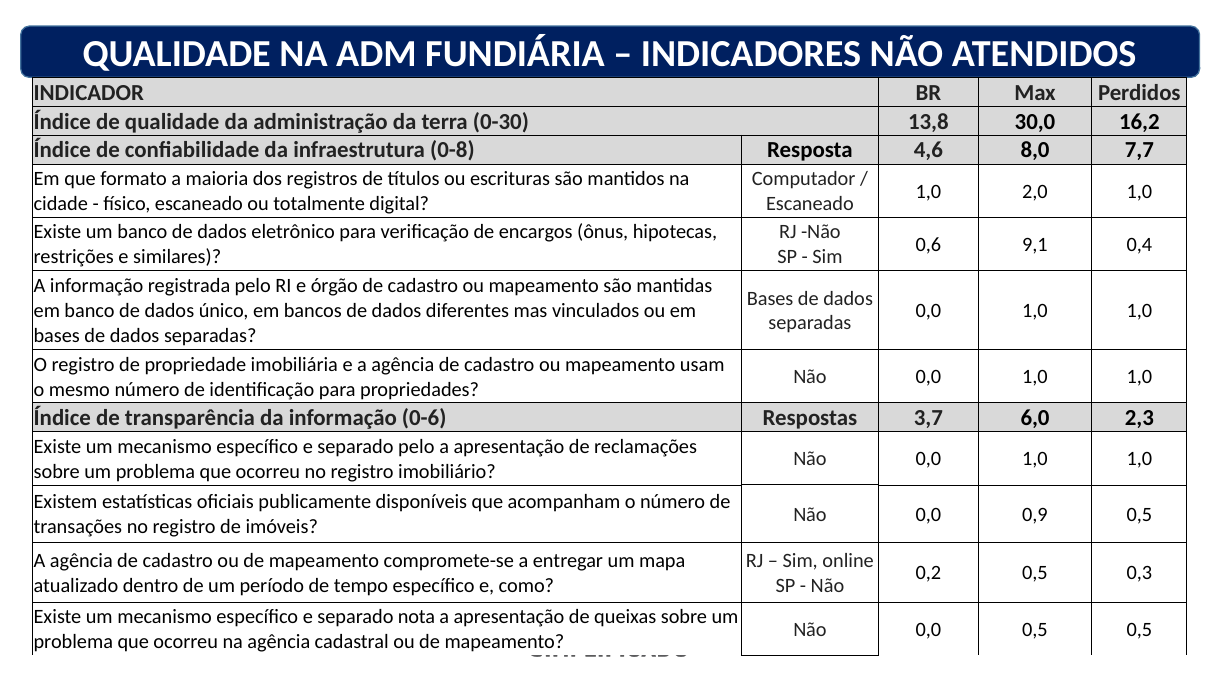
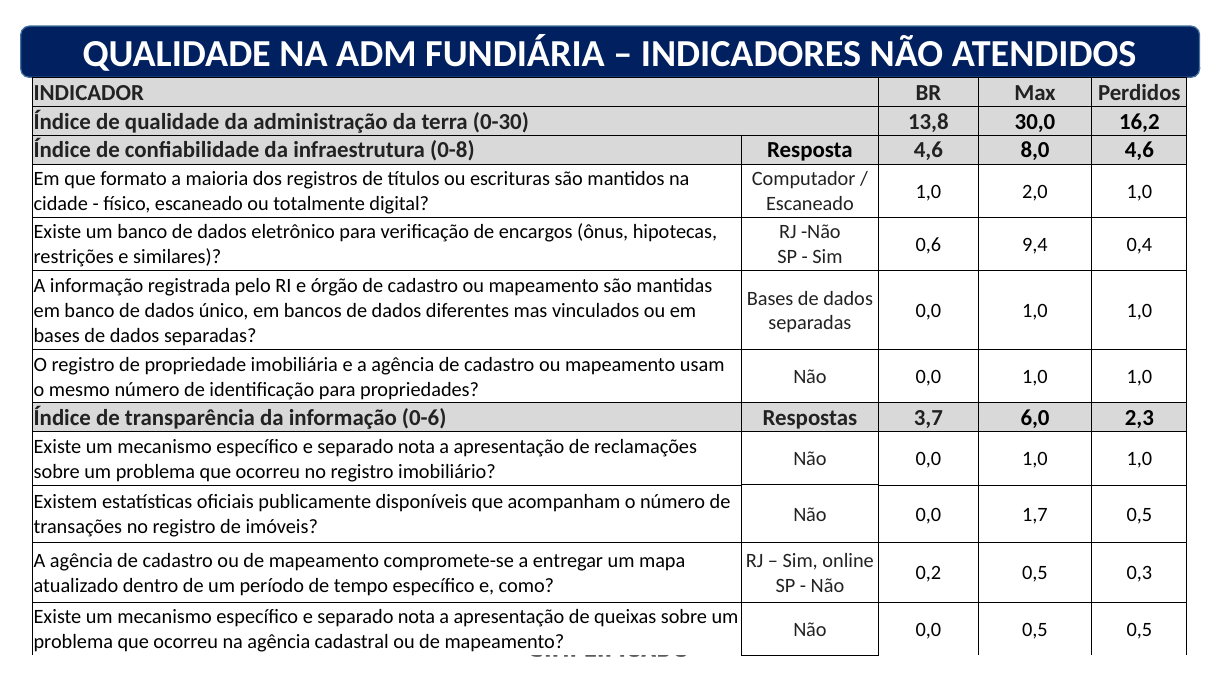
8,0 7,7: 7,7 -> 4,6 (1139, 150)
9,1: 9,1 -> 9,4 (1035, 244)
pelo: pelo -> nota (416, 447)
0,9: 0,9 -> 1,7 (1035, 514)
